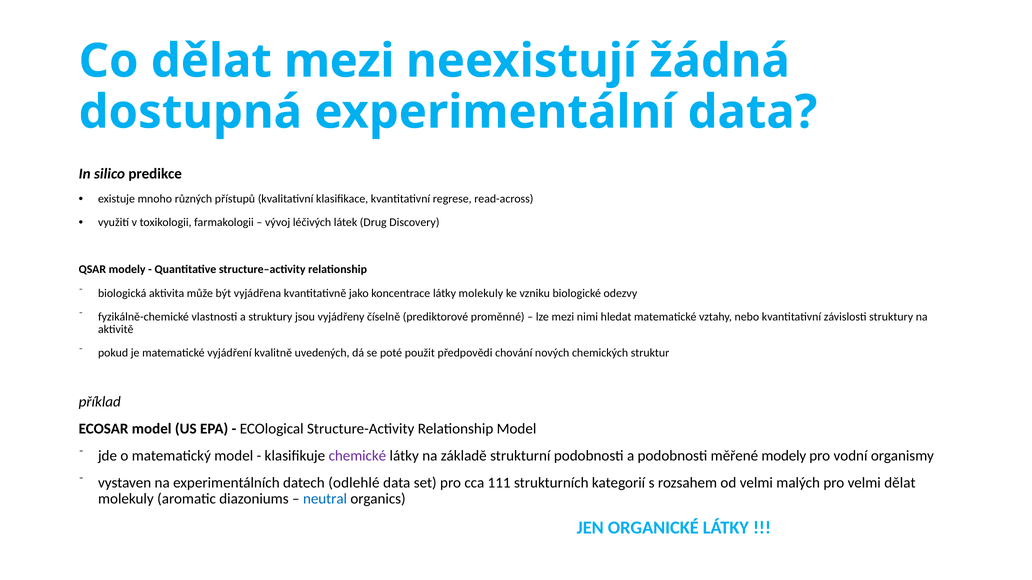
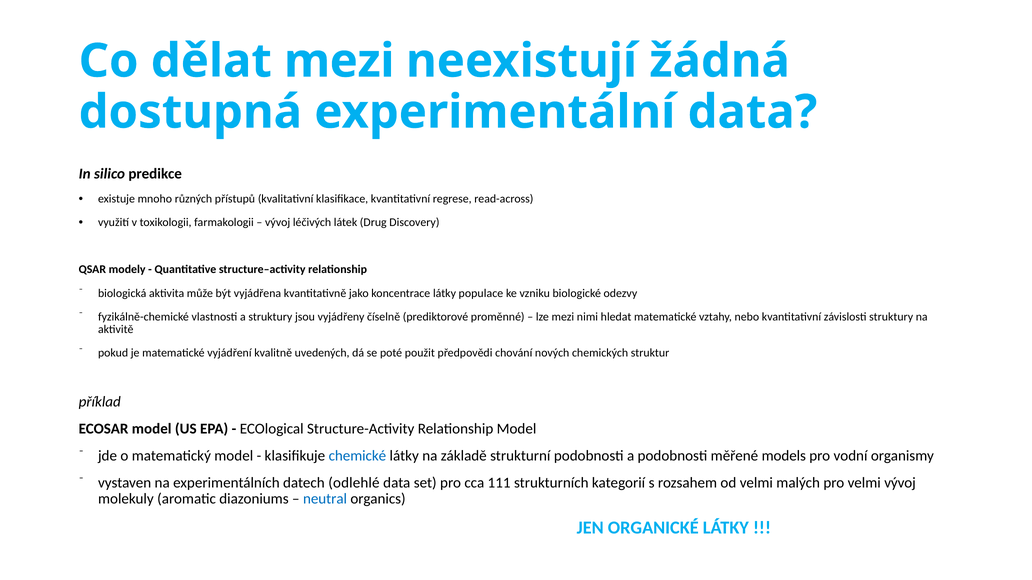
látky molekuly: molekuly -> populace (481, 293)
chemické colour: purple -> blue (357, 456)
měřené modely: modely -> models (784, 456)
velmi dělat: dělat -> vývoj (900, 483)
